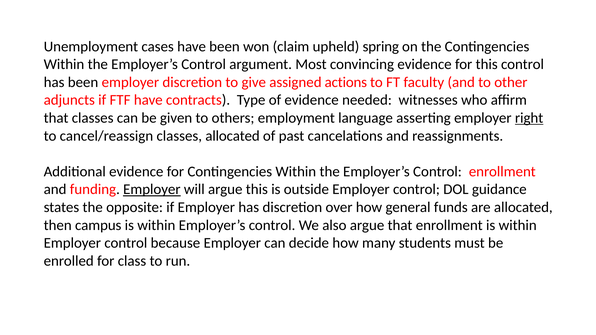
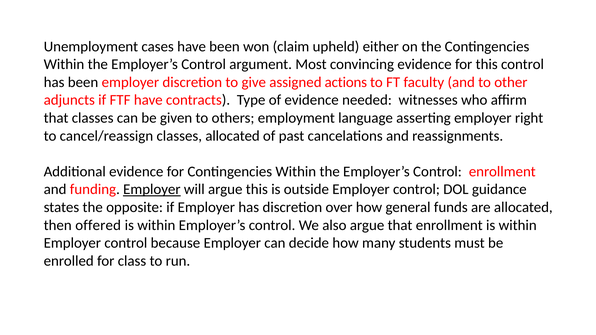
spring: spring -> either (381, 46)
right underline: present -> none (529, 118)
campus: campus -> offered (98, 225)
